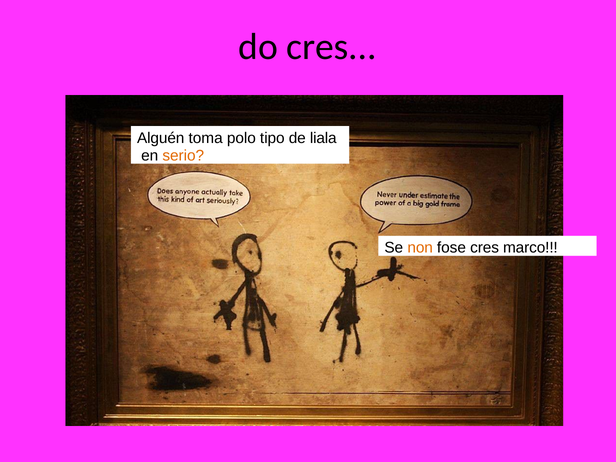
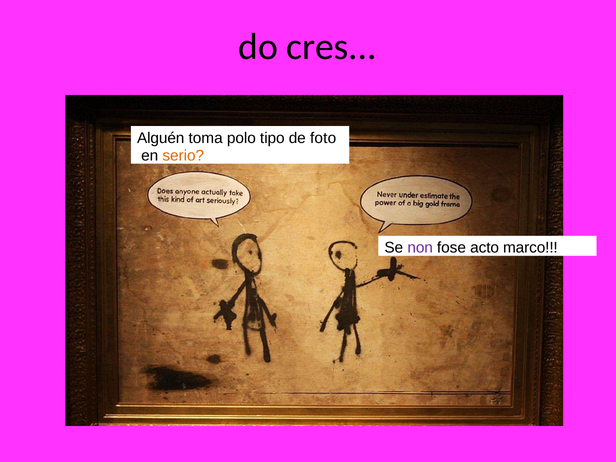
liala: liala -> foto (323, 138)
non colour: orange -> purple (420, 248)
fose cres: cres -> acto (485, 248)
